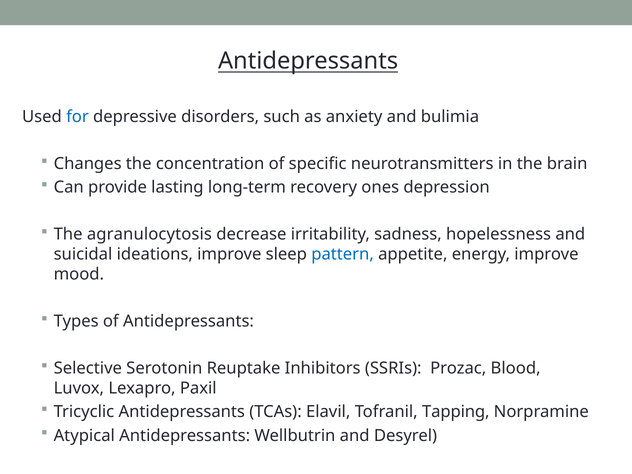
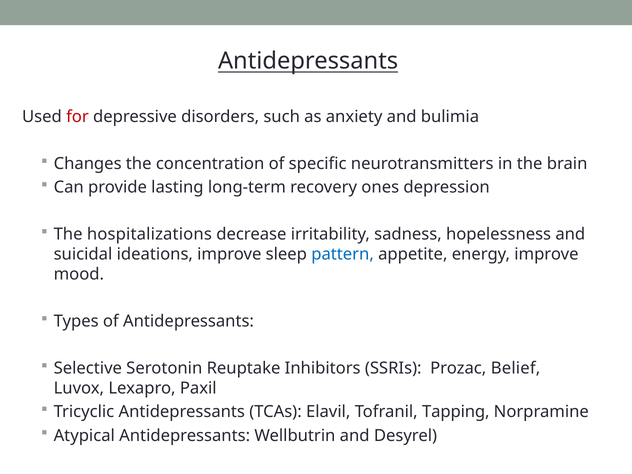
for colour: blue -> red (77, 117)
agranulocytosis: agranulocytosis -> hospitalizations (149, 234)
Blood: Blood -> Belief (516, 368)
